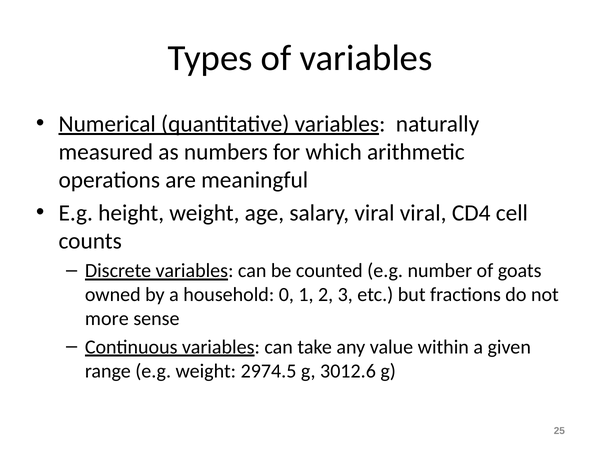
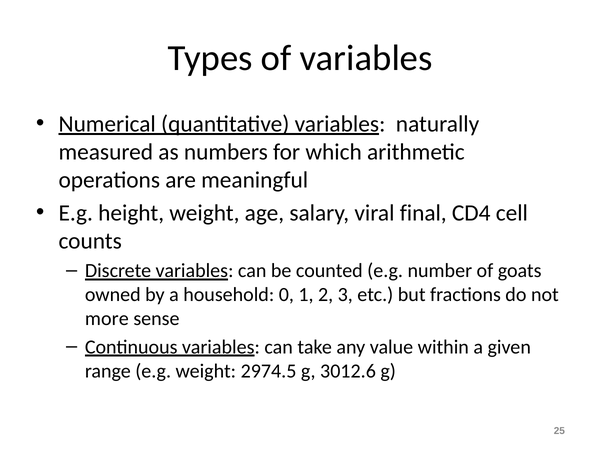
viral viral: viral -> final (423, 213)
